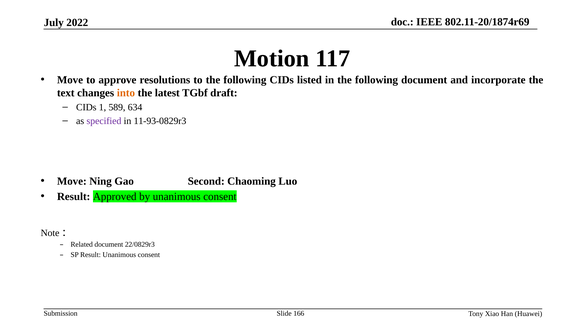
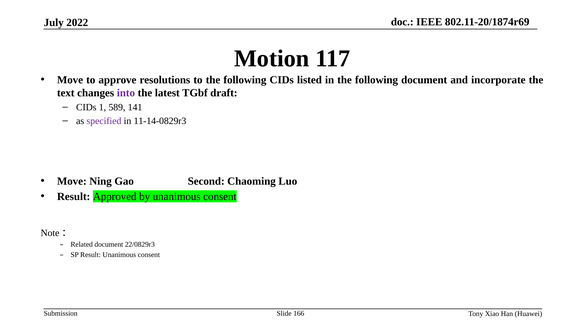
into colour: orange -> purple (126, 93)
634: 634 -> 141 (135, 107)
11-93-0829r3: 11-93-0829r3 -> 11-14-0829r3 (160, 121)
